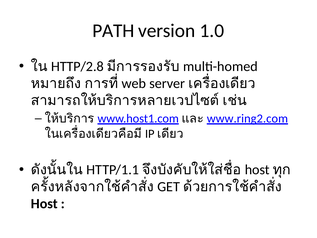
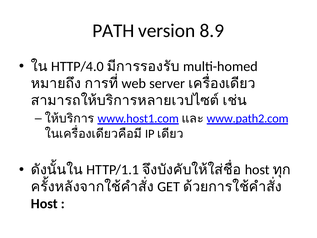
1.0: 1.0 -> 8.9 (212, 31)
HTTP/2.8: HTTP/2.8 -> HTTP/4.0 (77, 67)
www.ring2.com: www.ring2.com -> www.path2.com (248, 119)
